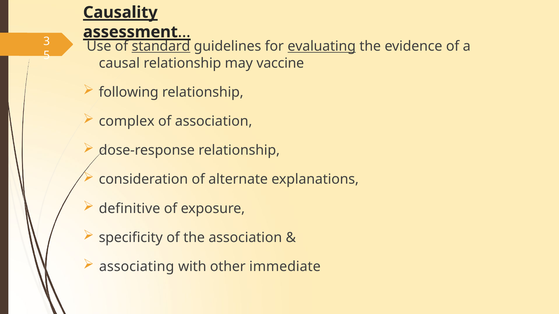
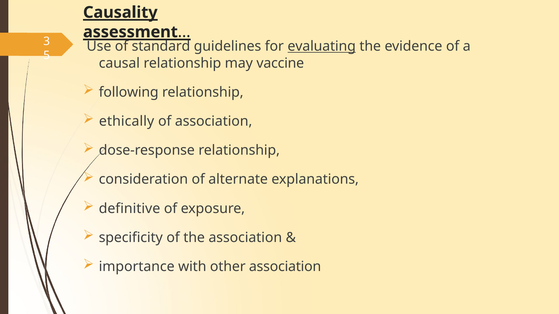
standard underline: present -> none (161, 46)
complex: complex -> ethically (127, 121)
associating: associating -> importance (137, 267)
other immediate: immediate -> association (285, 267)
